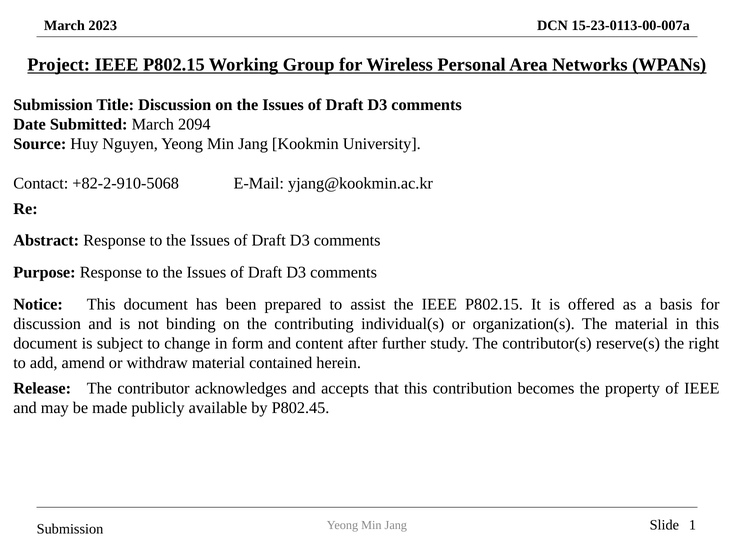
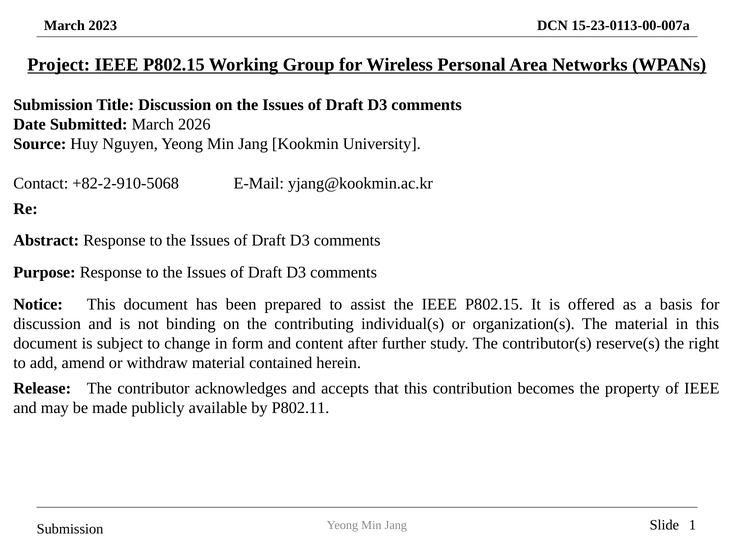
2094: 2094 -> 2026 (194, 125)
P802.45: P802.45 -> P802.11 (301, 408)
